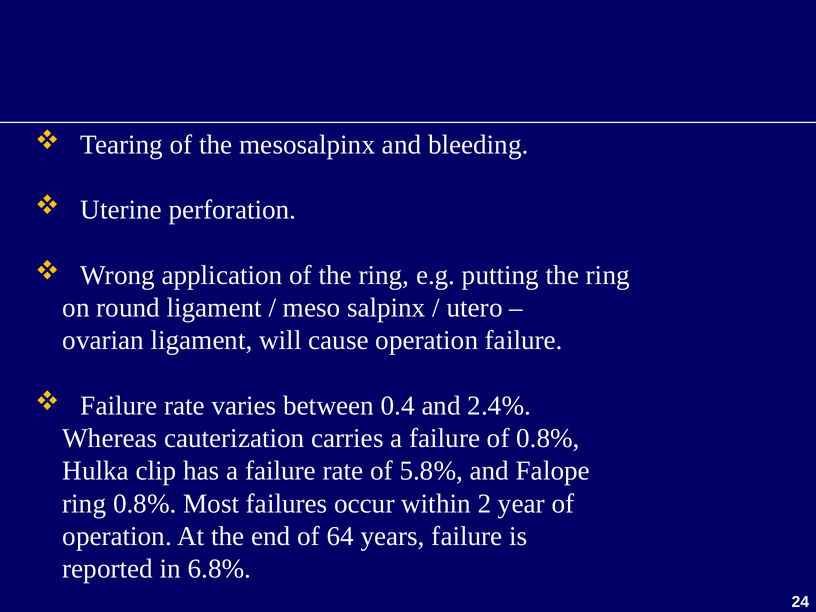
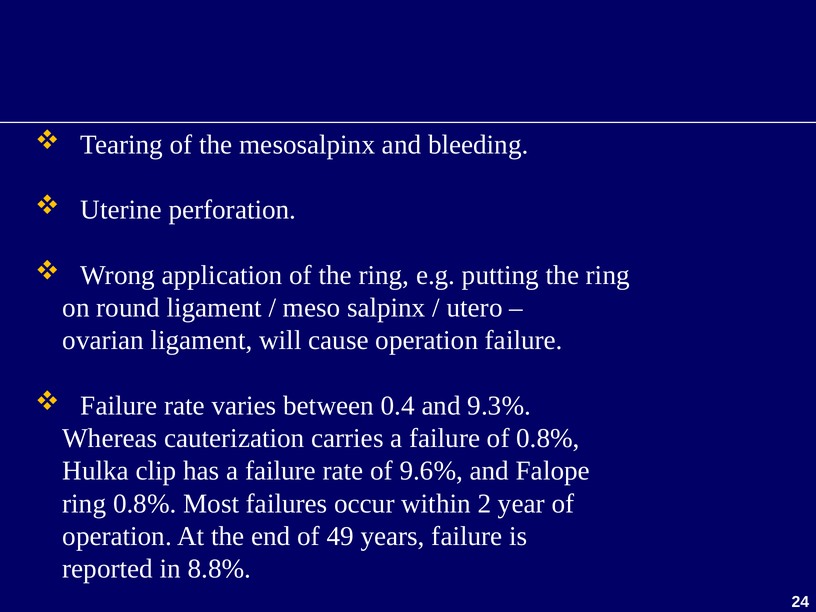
2.4%: 2.4% -> 9.3% (499, 406)
5.8%: 5.8% -> 9.6% (431, 471)
64: 64 -> 49 (340, 536)
6.8%: 6.8% -> 8.8% (219, 569)
